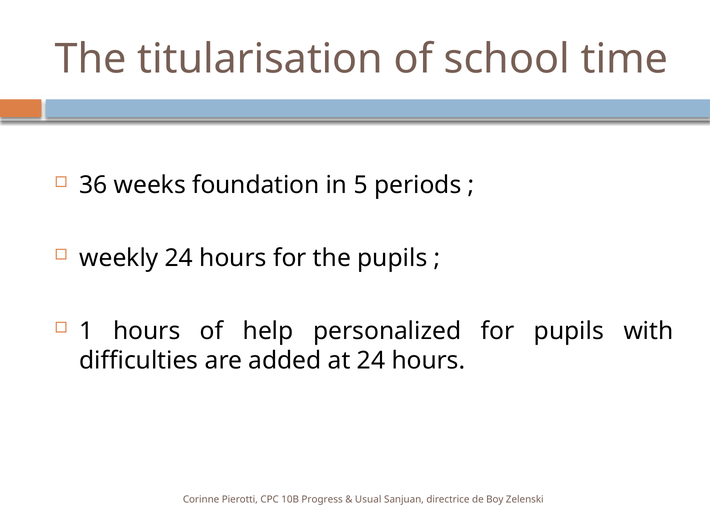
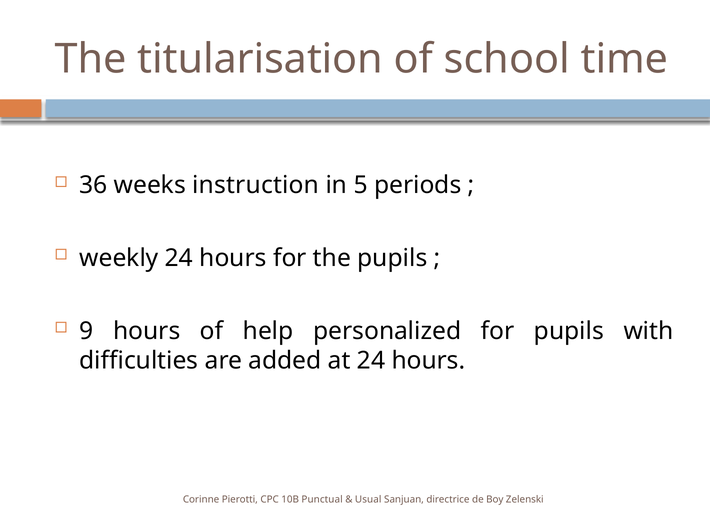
foundation: foundation -> instruction (256, 185)
1: 1 -> 9 (86, 331)
Progress: Progress -> Punctual (322, 500)
